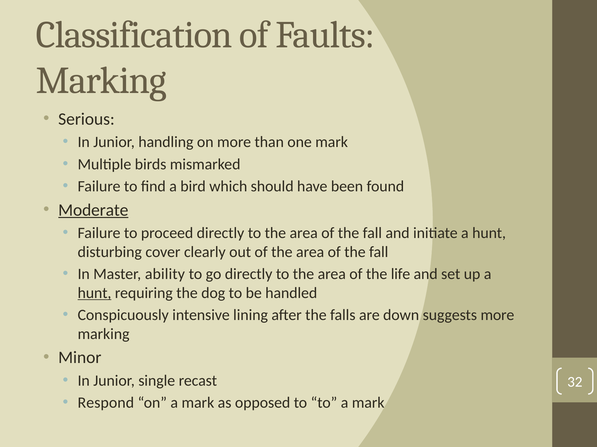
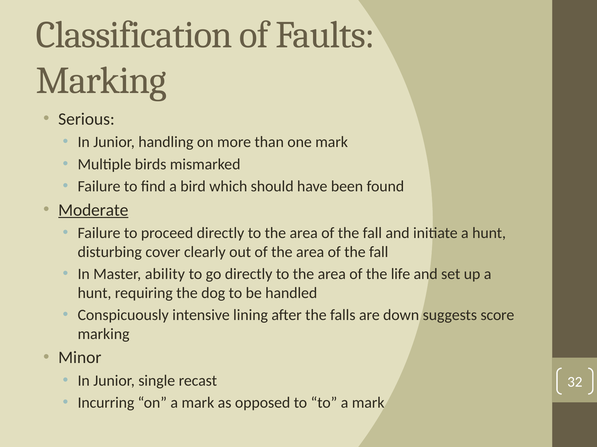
hunt underline: present -> none (95, 293)
suggests more: more -> score (497, 316)
Respond: Respond -> Incurring (106, 403)
